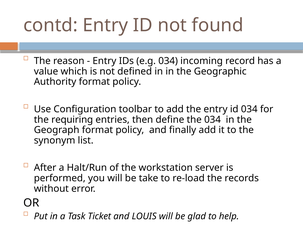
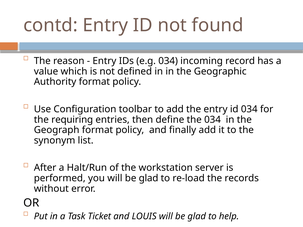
you will be take: take -> glad (149, 178)
